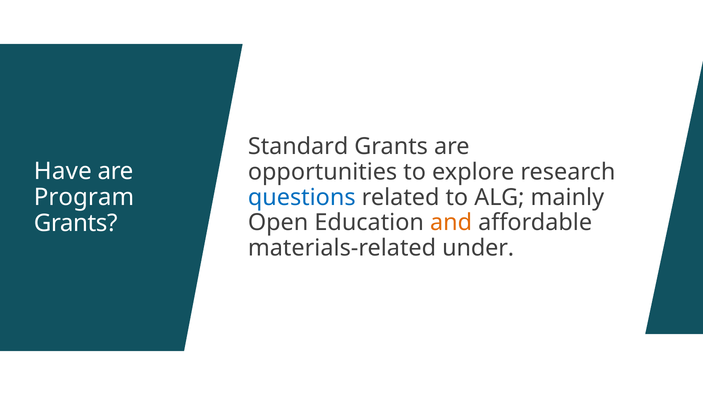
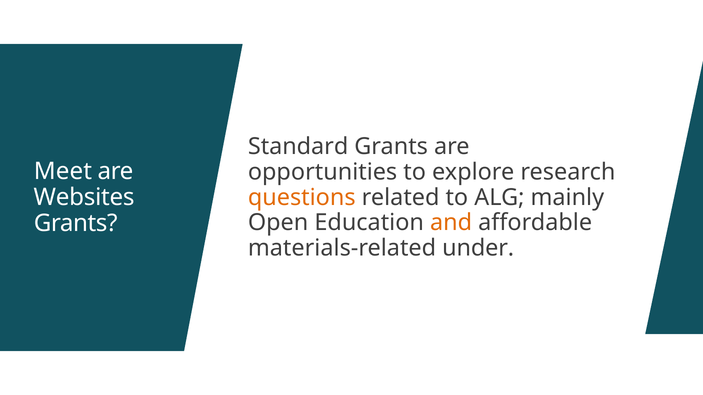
Have: Have -> Meet (63, 171)
Program: Program -> Websites (84, 198)
questions colour: blue -> orange (302, 198)
